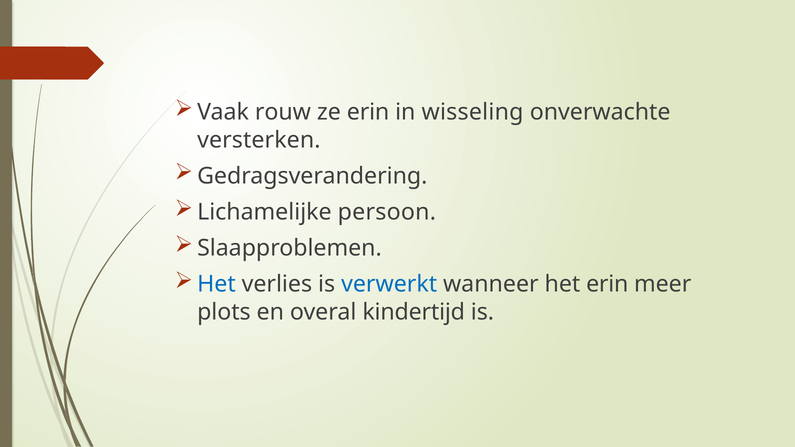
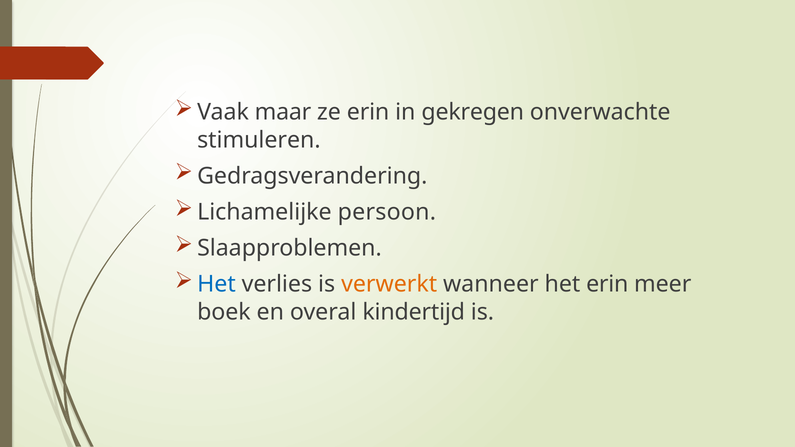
rouw: rouw -> maar (283, 112)
wisseling: wisseling -> gekregen (473, 112)
versterken: versterken -> stimuleren (259, 140)
verwerkt colour: blue -> orange (389, 284)
plots: plots -> boek (224, 312)
